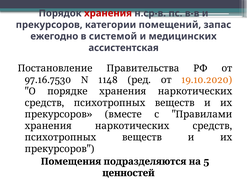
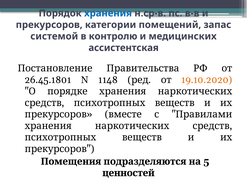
хранения colour: red -> blue (108, 13)
ежегодно: ежегодно -> системой (54, 36)
системой: системой -> контролю (113, 36)
97.16.7530: 97.16.7530 -> 26.45.1801 (48, 80)
